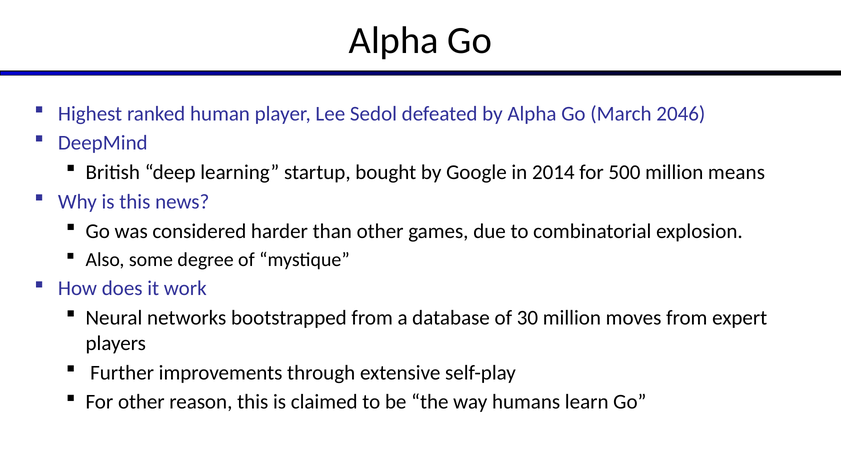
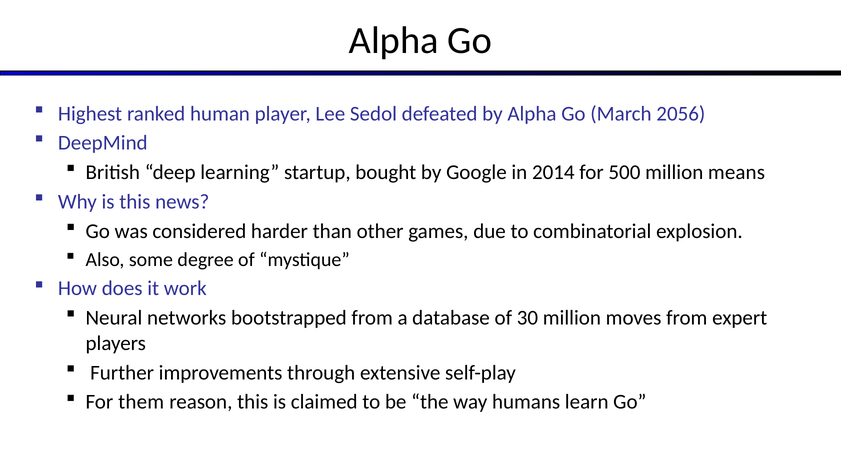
2046: 2046 -> 2056 (681, 114)
For other: other -> them (141, 402)
